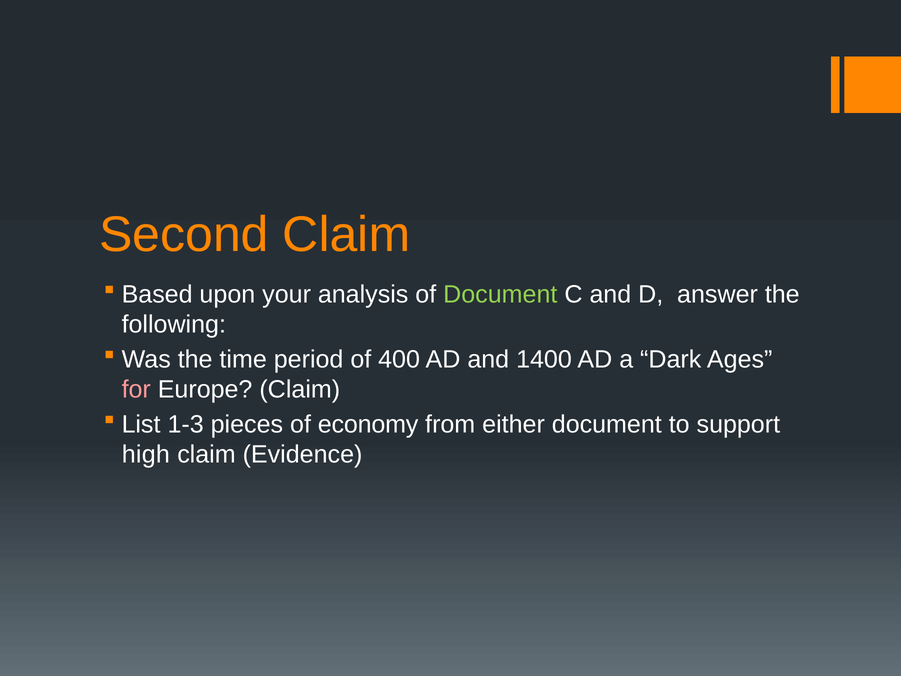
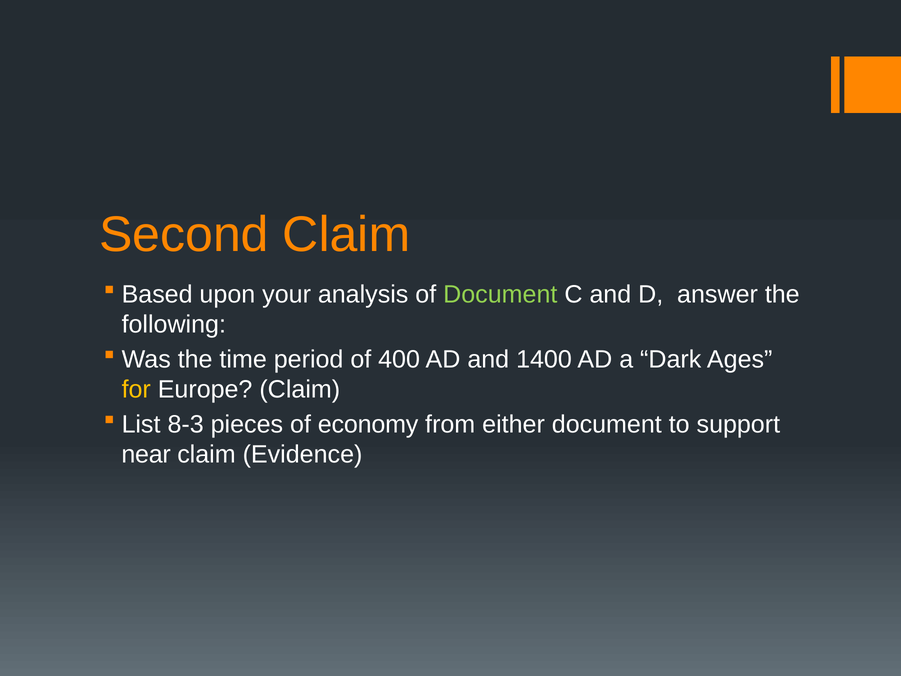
for colour: pink -> yellow (136, 389)
1-3: 1-3 -> 8-3 (186, 424)
high: high -> near (146, 454)
